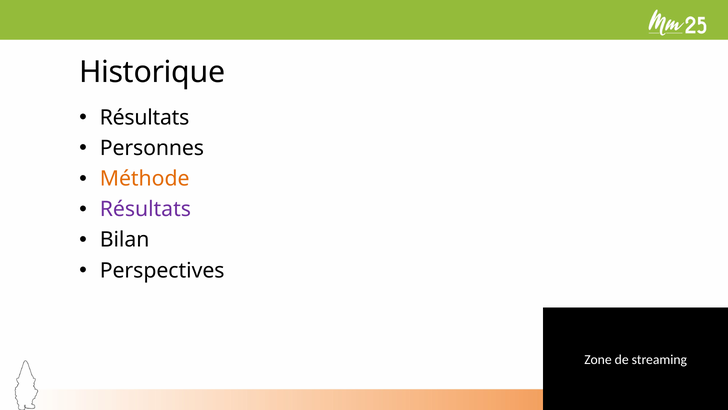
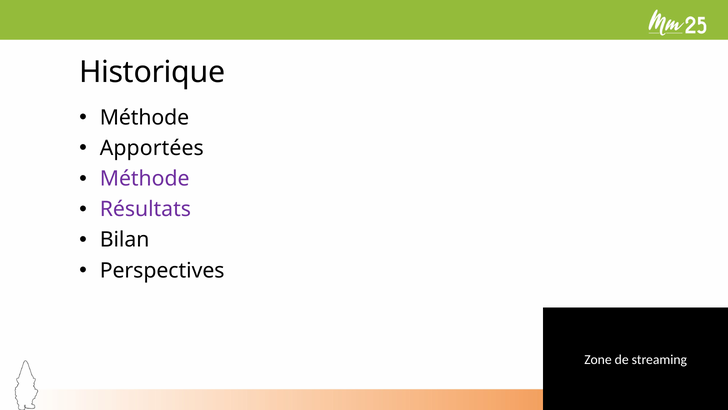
Résultats: Résultats -> Méthode (144, 118)
Personnes: Personnes -> Apportées (152, 148)
Méthode colour: orange -> purple (145, 179)
